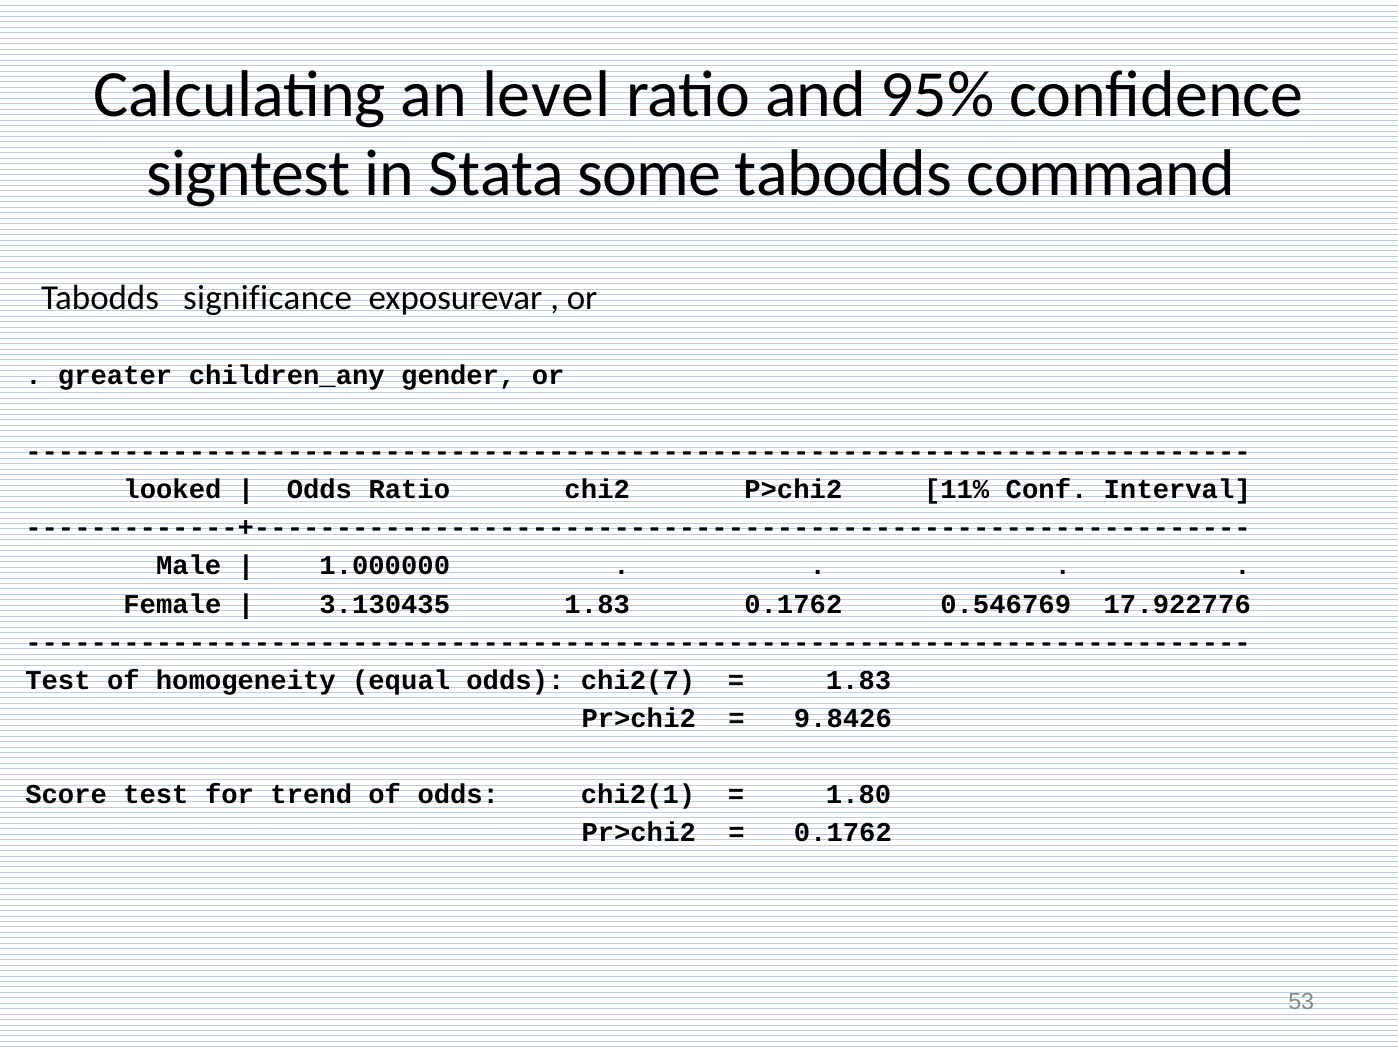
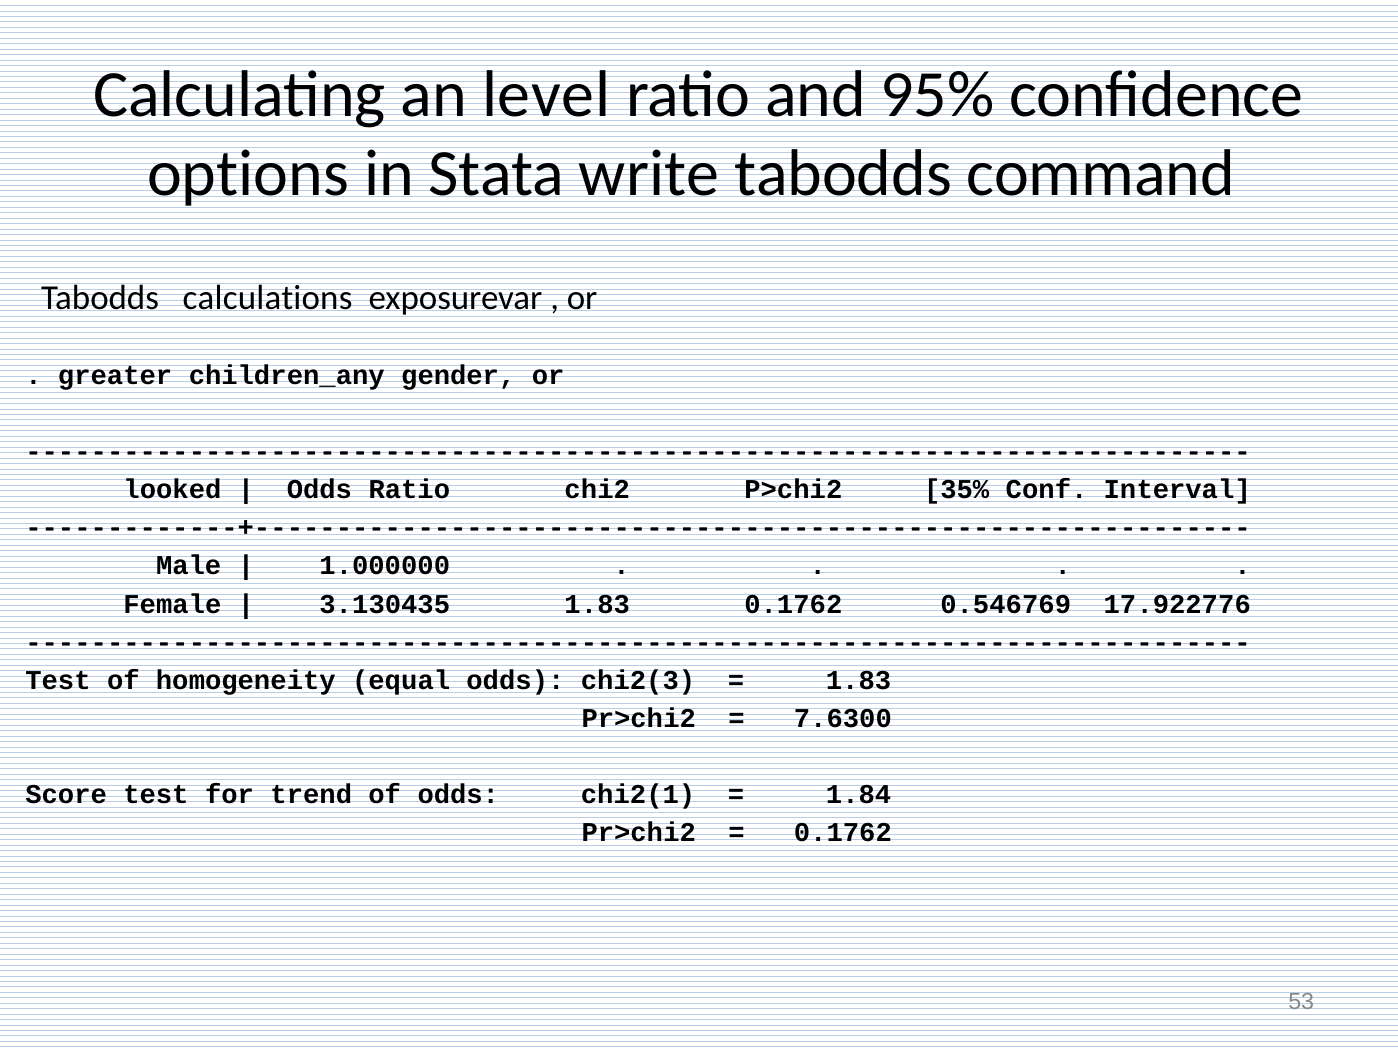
signtest: signtest -> options (248, 174)
some: some -> write (649, 174)
significance: significance -> calculations (268, 298)
11%: 11% -> 35% (957, 490)
chi2(7: chi2(7 -> chi2(3 (638, 680)
9.8426: 9.8426 -> 7.6300 (843, 718)
1.80: 1.80 -> 1.84 (859, 794)
